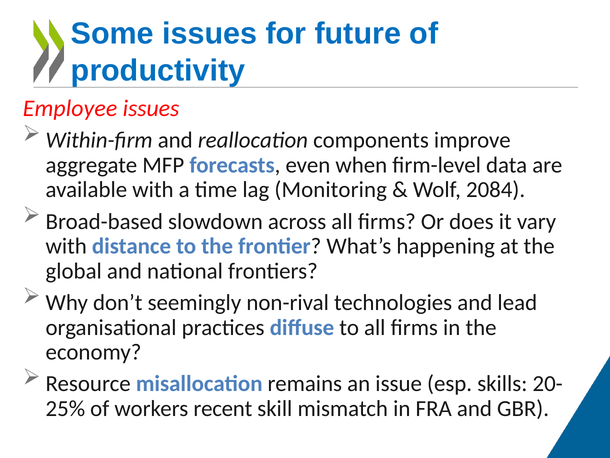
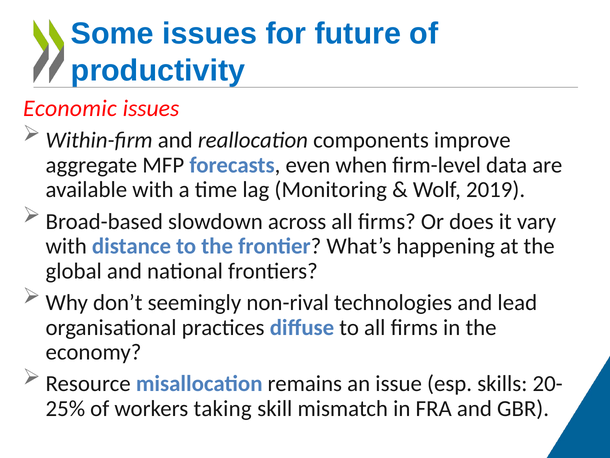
Employee: Employee -> Economic (70, 108)
2084: 2084 -> 2019 (496, 190)
recent: recent -> taking (223, 408)
